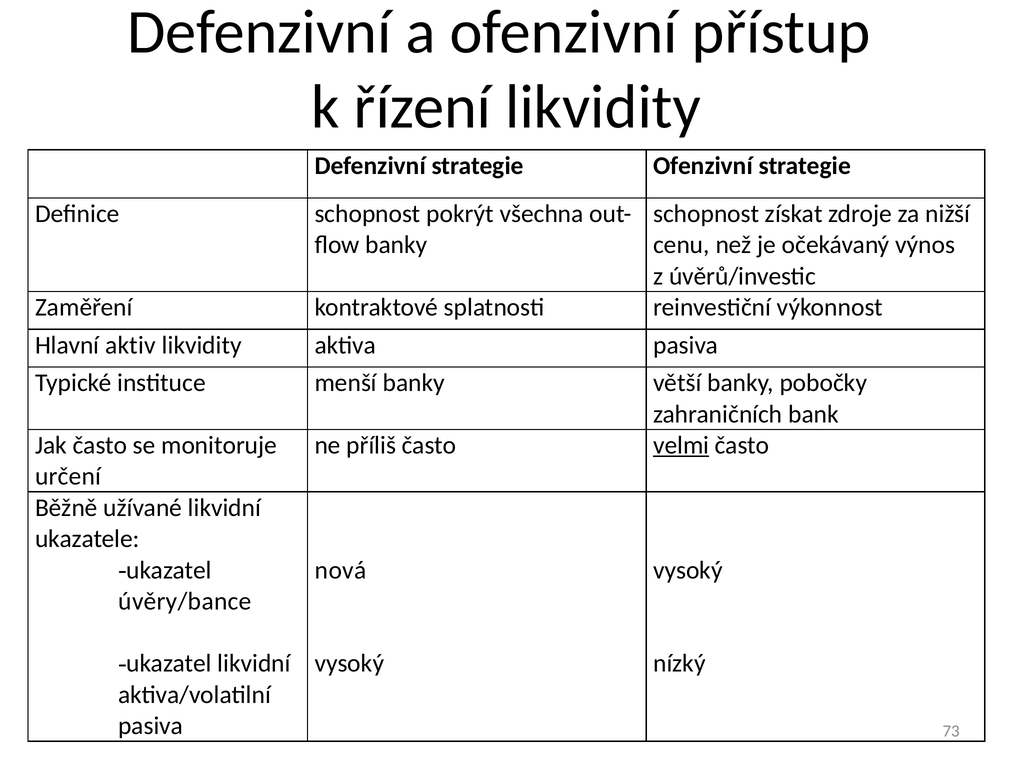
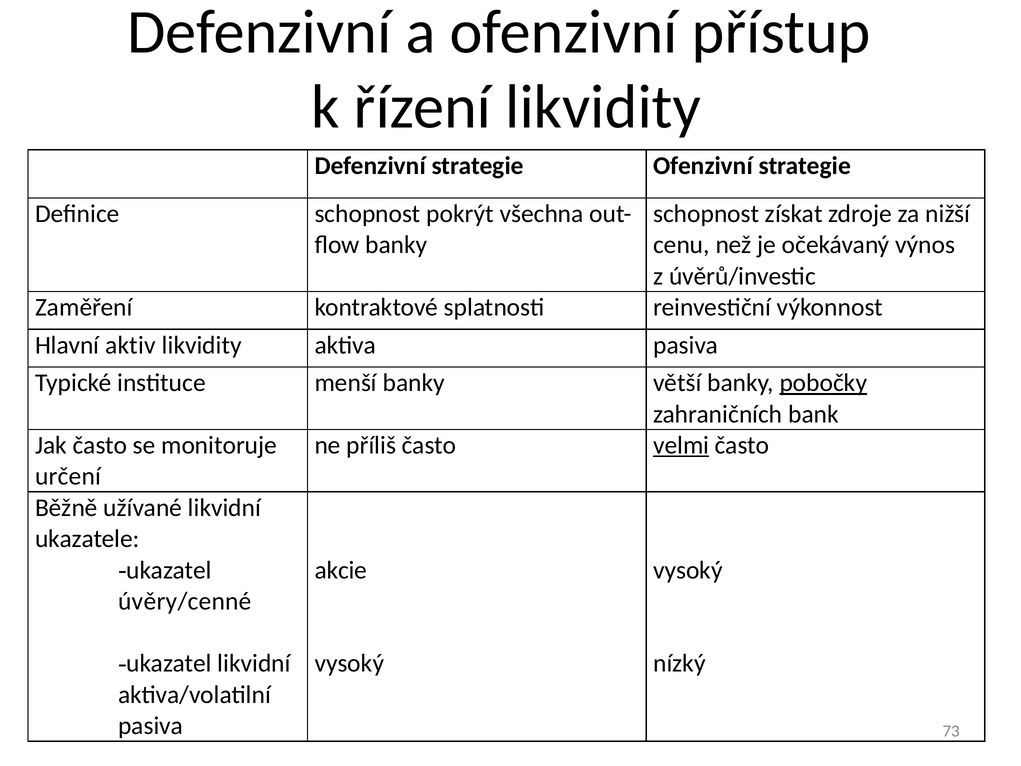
pobočky underline: none -> present (823, 383)
nová: nová -> akcie (341, 570)
úvěry/bance: úvěry/bance -> úvěry/cenné (185, 601)
